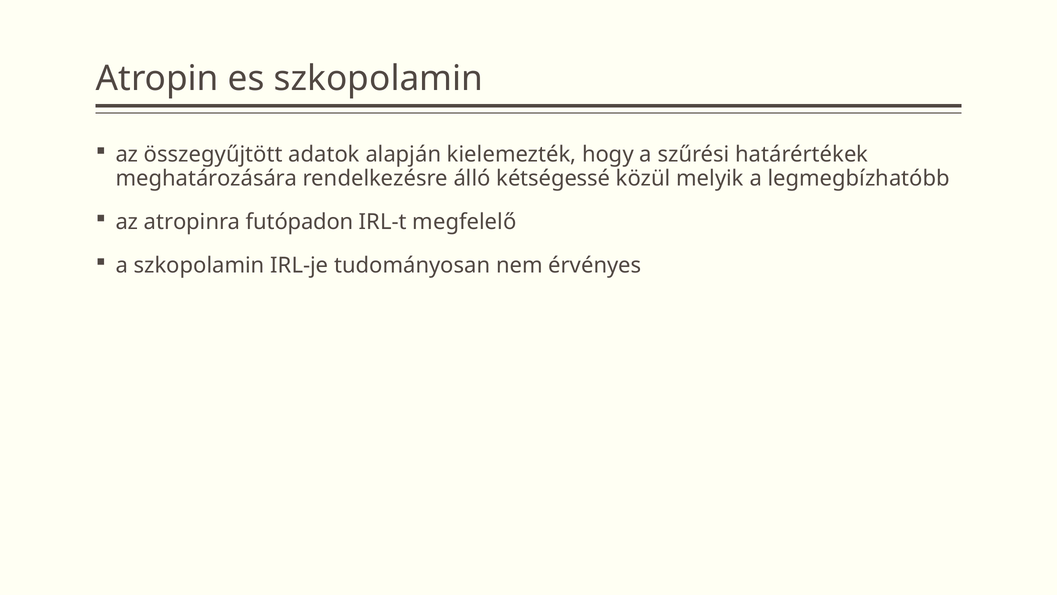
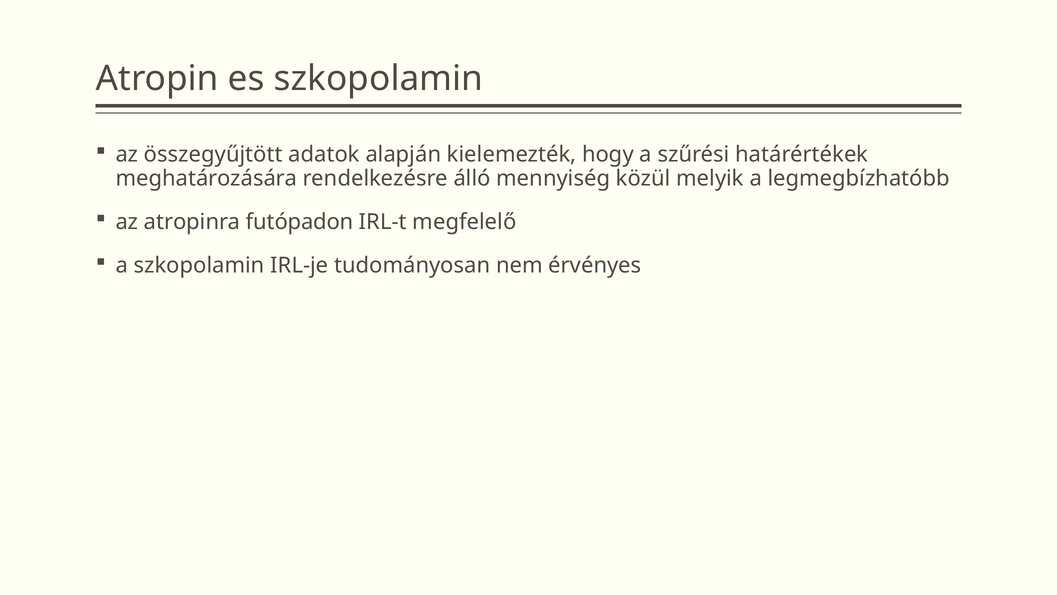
kétségessé: kétségessé -> mennyiség (553, 178)
